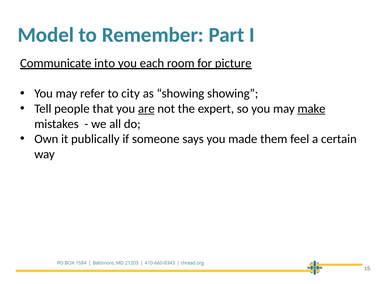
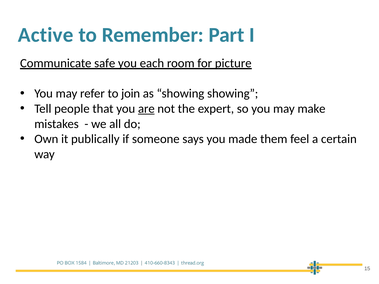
Model: Model -> Active (46, 35)
into: into -> safe (105, 63)
city: city -> join (131, 94)
make underline: present -> none (311, 109)
